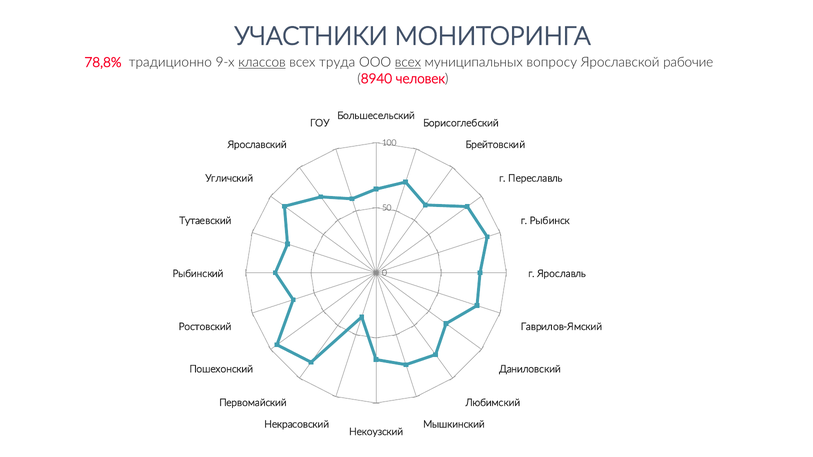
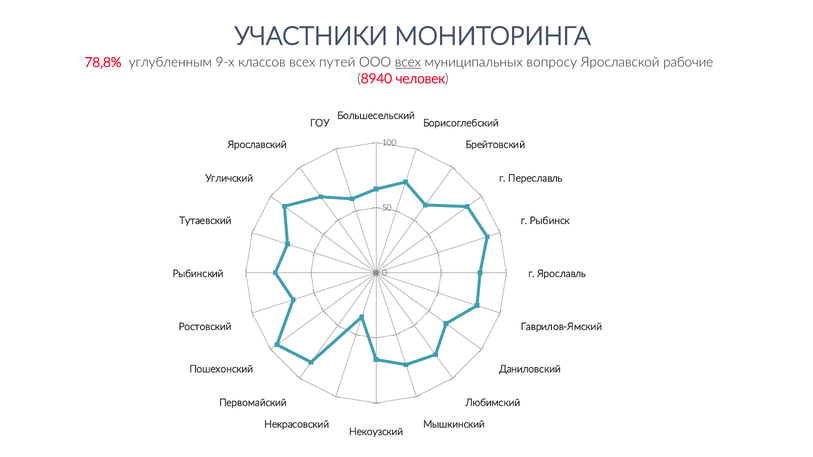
традиционно: традиционно -> углубленным (170, 62)
классов underline: present -> none (262, 62)
труда: труда -> путей (337, 62)
